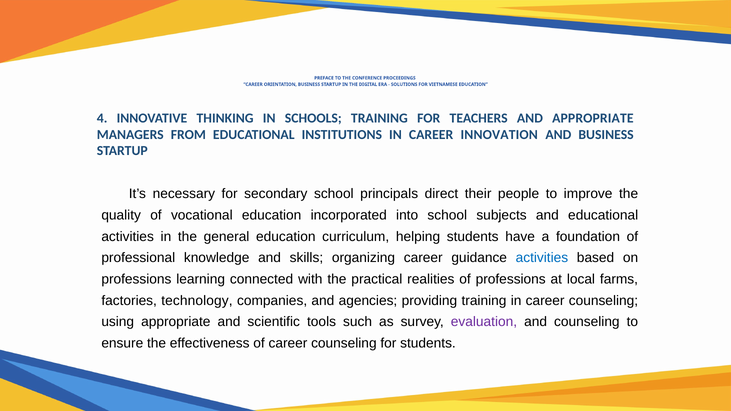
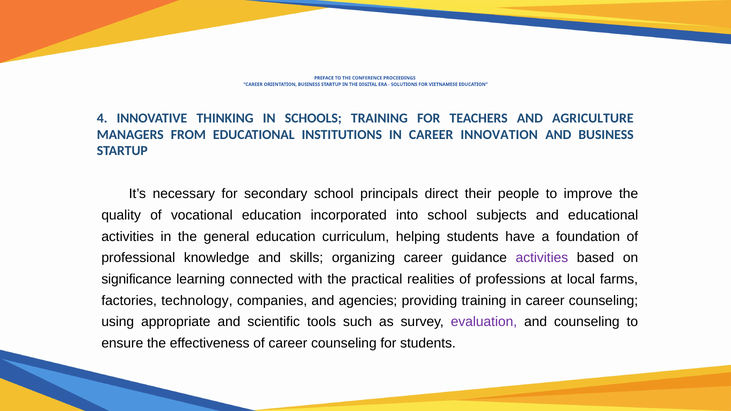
AND APPROPRIATE: APPROPRIATE -> AGRICULTURE (593, 118)
activities colour: blue -> purple (542, 258)
professions: professions -> significance (136, 279)
